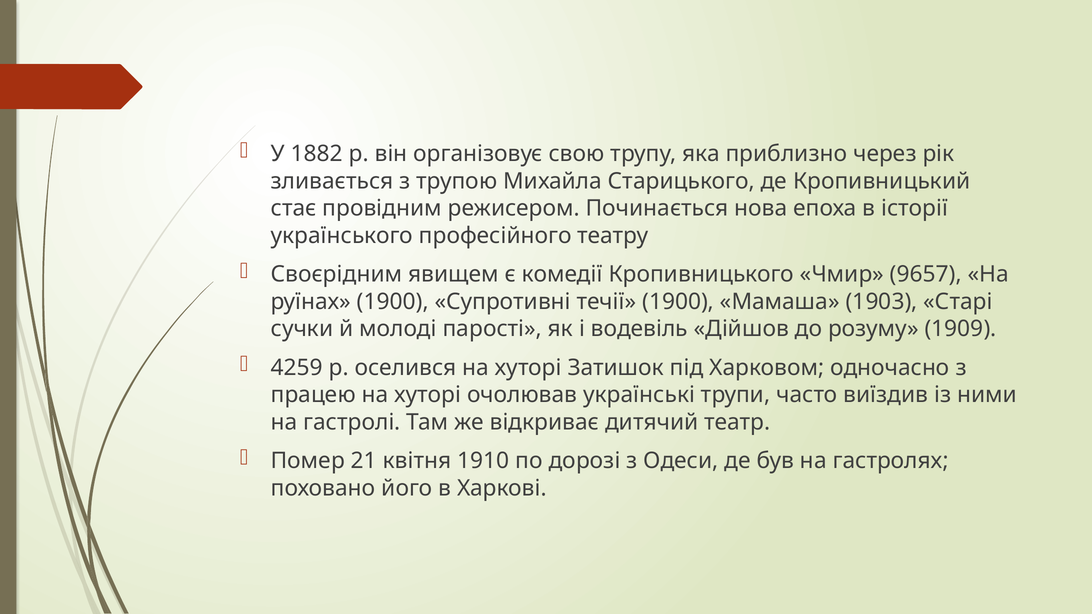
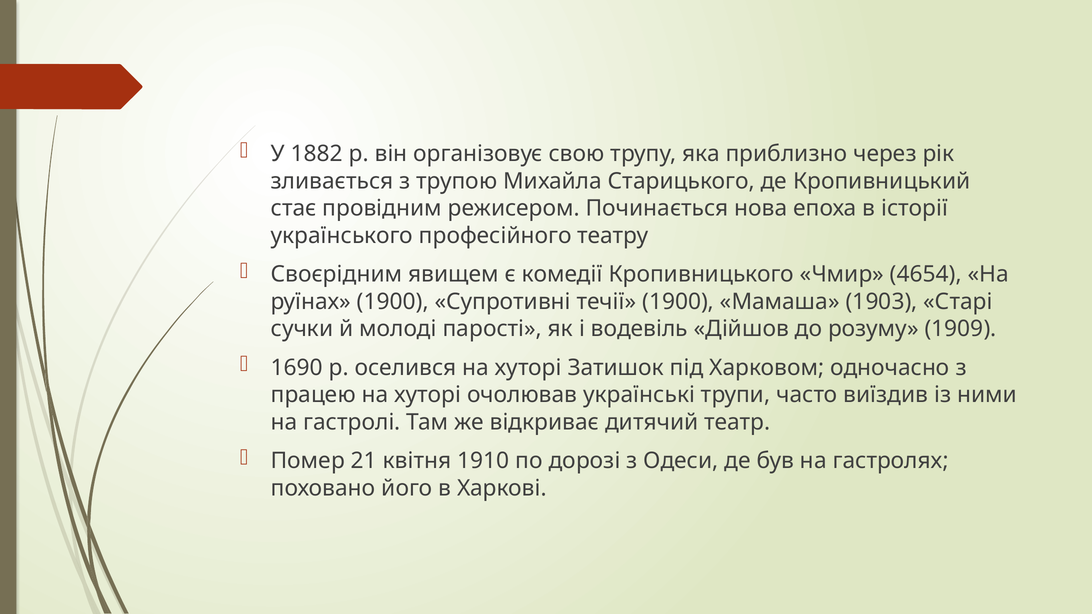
9657: 9657 -> 4654 (926, 274)
4259: 4259 -> 1690 (297, 368)
